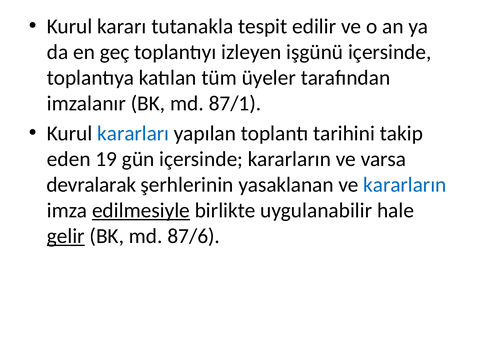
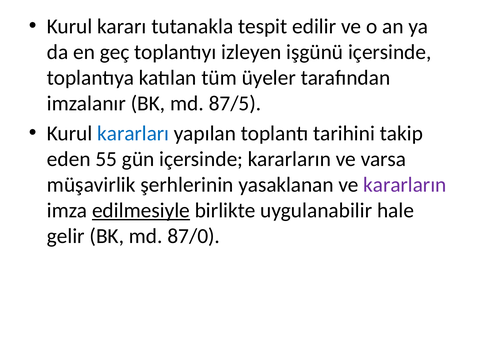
87/1: 87/1 -> 87/5 (235, 103)
19: 19 -> 55 (106, 159)
devralarak: devralarak -> müşavirlik (91, 185)
kararların colour: blue -> purple (405, 185)
gelir underline: present -> none (66, 236)
87/6: 87/6 -> 87/0 (194, 236)
